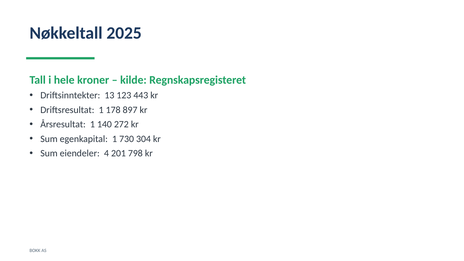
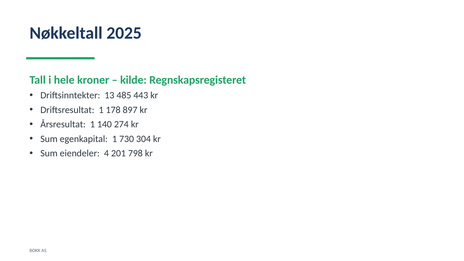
123: 123 -> 485 (124, 95)
272: 272 -> 274 (121, 124)
